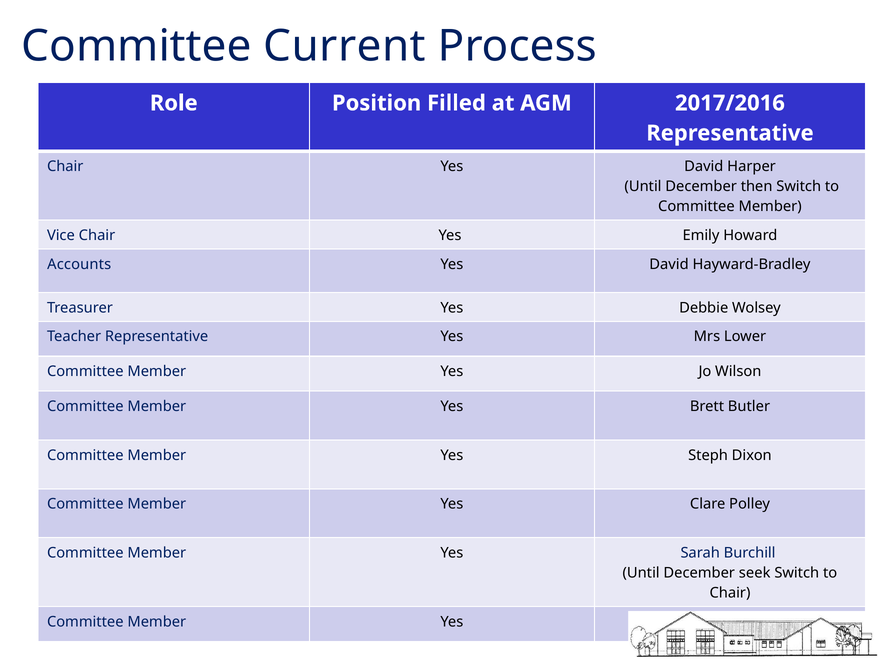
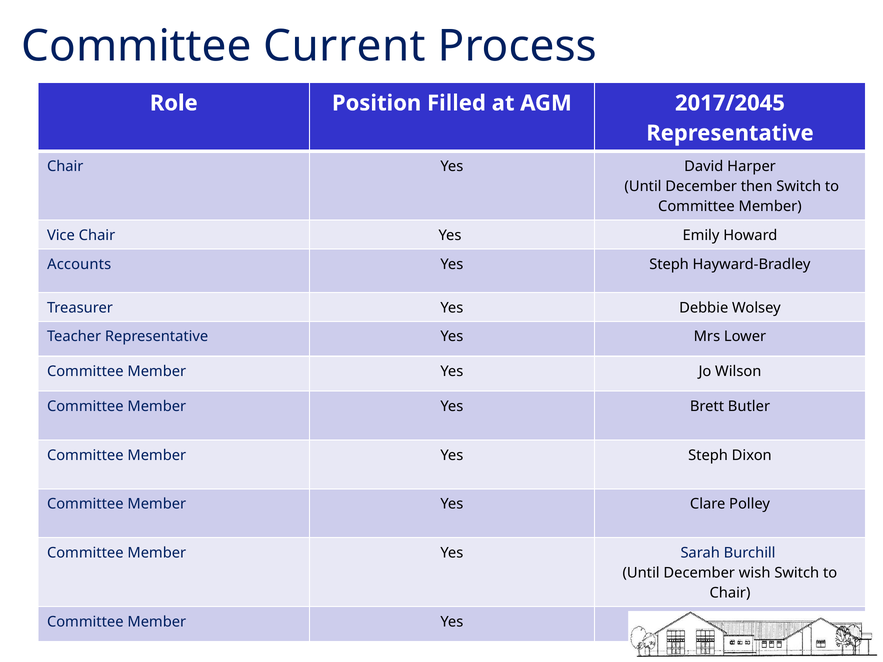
2017/2016: 2017/2016 -> 2017/2045 (730, 103)
David: David -> Steph (669, 264)
seek: seek -> wish (755, 573)
